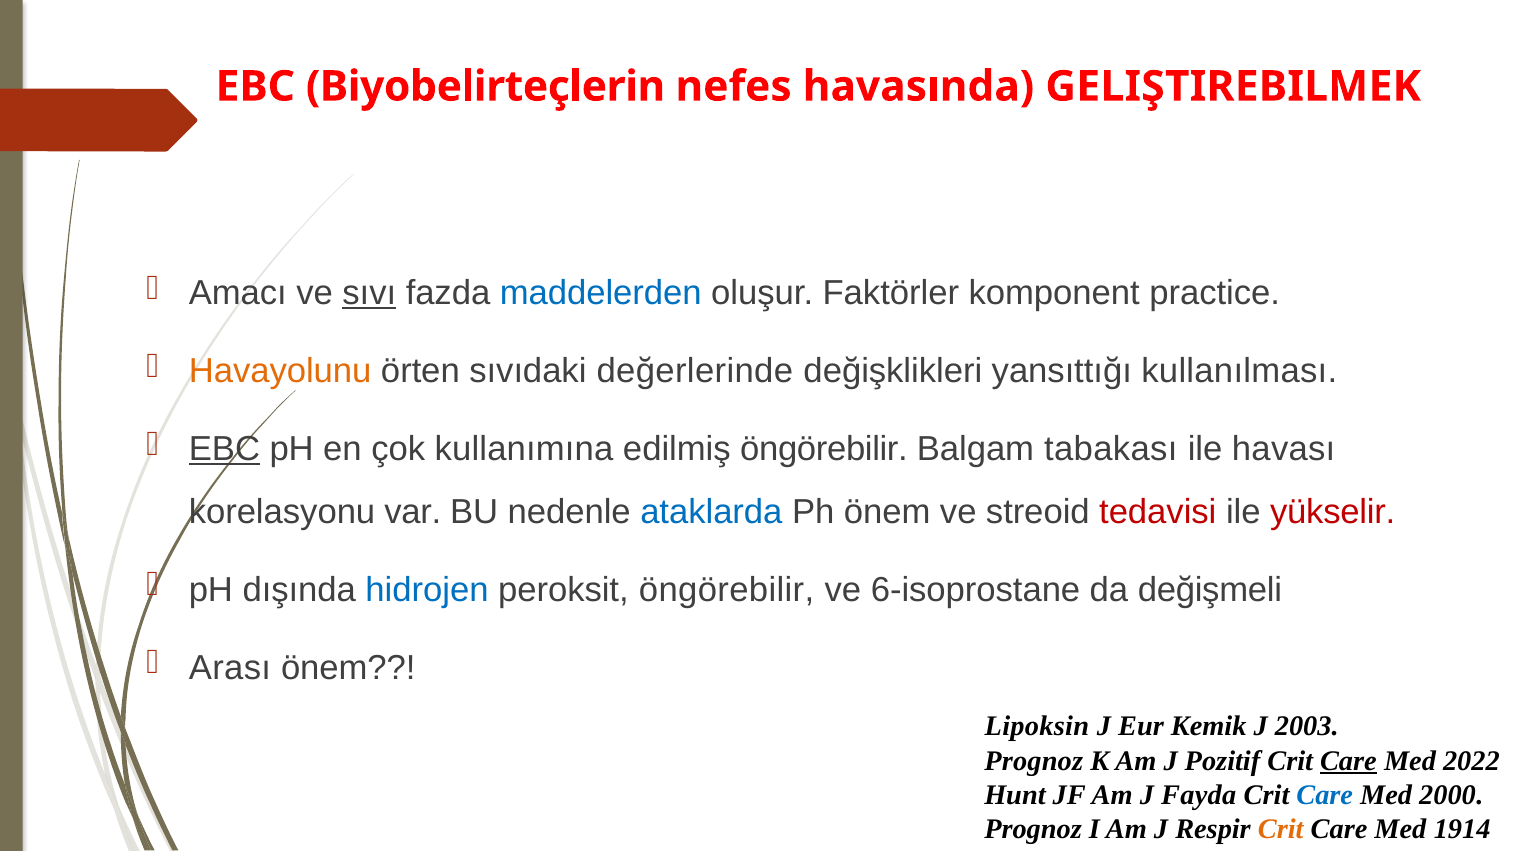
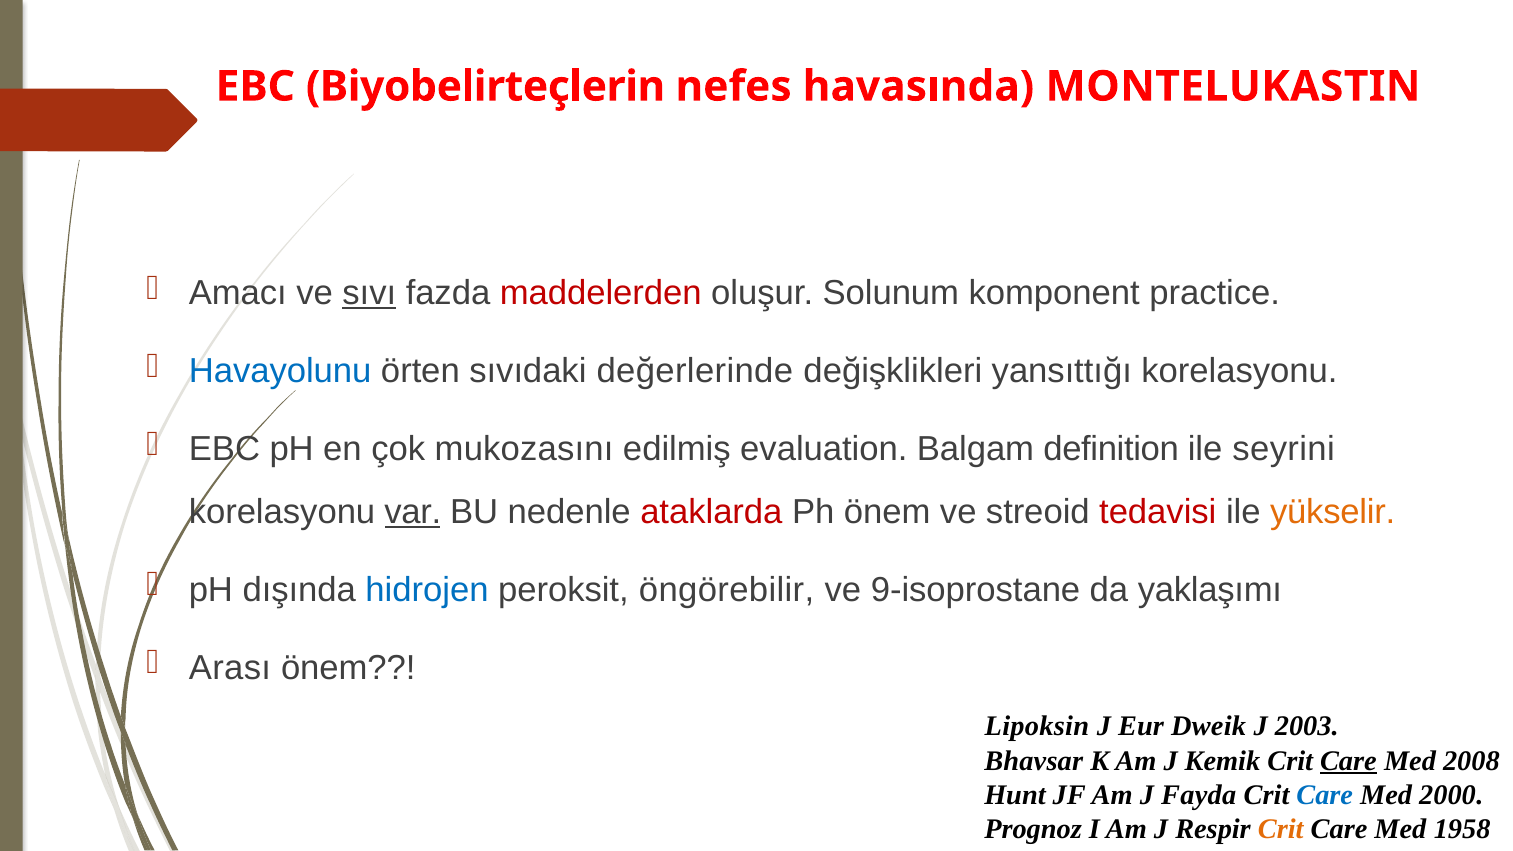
GELIŞTIREBILMEK: GELIŞTIREBILMEK -> MONTELUKASTIN (1233, 87)
maddelerden colour: blue -> red (601, 293)
Faktörler: Faktörler -> Solunum (891, 293)
Havayolunu colour: orange -> blue (280, 371)
yansıttığı kullanılması: kullanılması -> korelasyonu (1239, 371)
EBC underline: present -> none (224, 449)
kullanımına: kullanımına -> mukozasını (524, 449)
edilmiş öngörebilir: öngörebilir -> evaluation (824, 449)
tabakası: tabakası -> definition (1111, 449)
havası: havası -> seyrini (1284, 449)
var underline: none -> present (413, 512)
ataklarda colour: blue -> red (711, 512)
yükselir colour: red -> orange (1333, 512)
6-isoprostane: 6-isoprostane -> 9-isoprostane (976, 590)
değişmeli: değişmeli -> yaklaşımı (1210, 590)
Kemik: Kemik -> Dweik (1209, 727)
Prognoz: Prognoz -> Bhavsar (1034, 761)
Pozitif: Pozitif -> Kemik (1223, 761)
2022: 2022 -> 2008 (1471, 761)
1914: 1914 -> 1958 (1462, 829)
